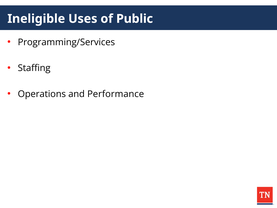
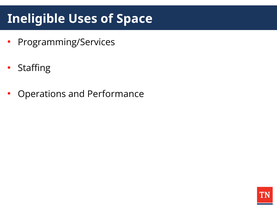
Public: Public -> Space (134, 19)
